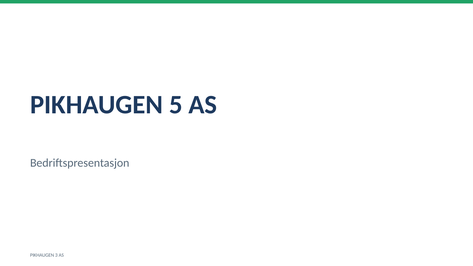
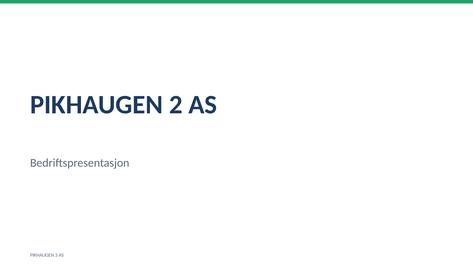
5: 5 -> 2 (176, 105)
